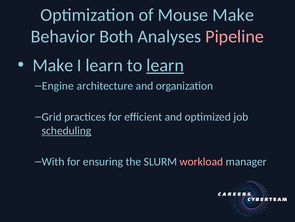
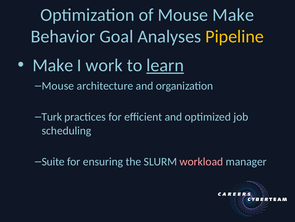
Both: Both -> Goal (116, 36)
Pipeline colour: pink -> yellow (235, 36)
I learn: learn -> work (104, 65)
Engine: Engine -> Mouse (58, 86)
Grid: Grid -> Turk (52, 117)
scheduling underline: present -> none (67, 130)
With: With -> Suite (53, 161)
